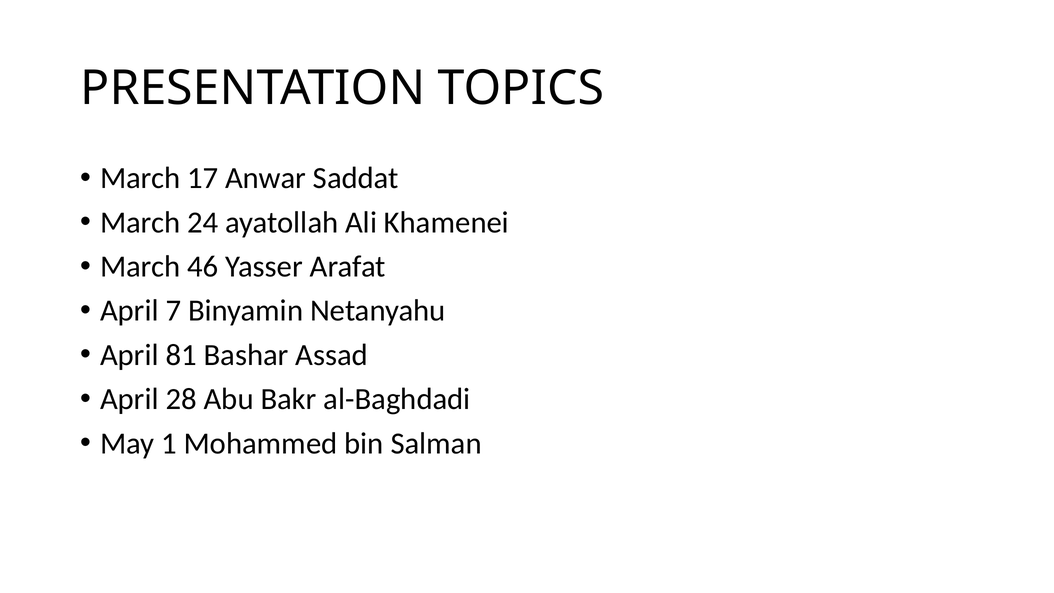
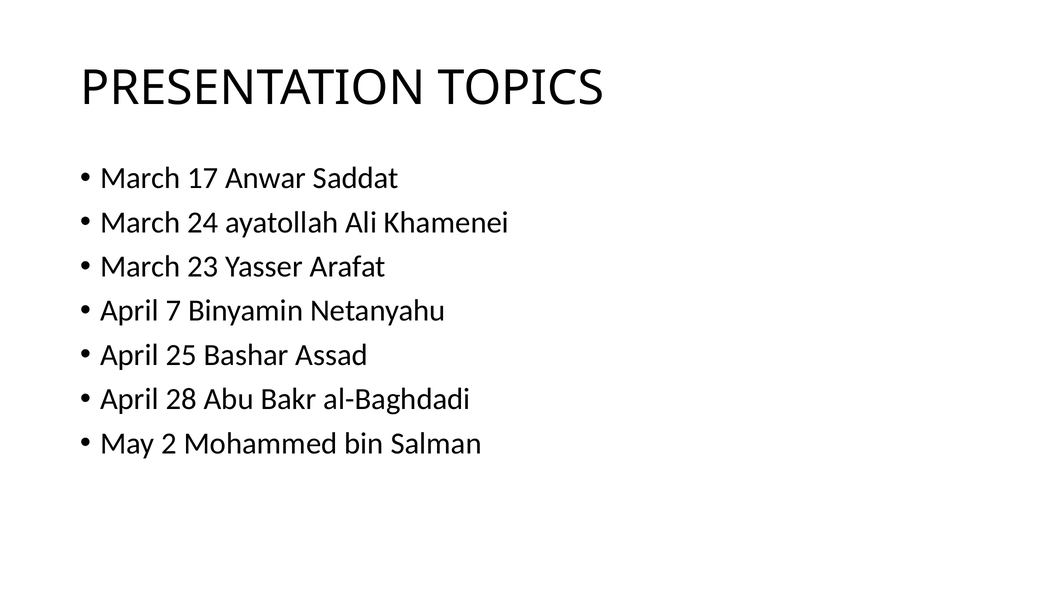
46: 46 -> 23 (203, 267)
81: 81 -> 25 (181, 355)
1: 1 -> 2 (169, 443)
